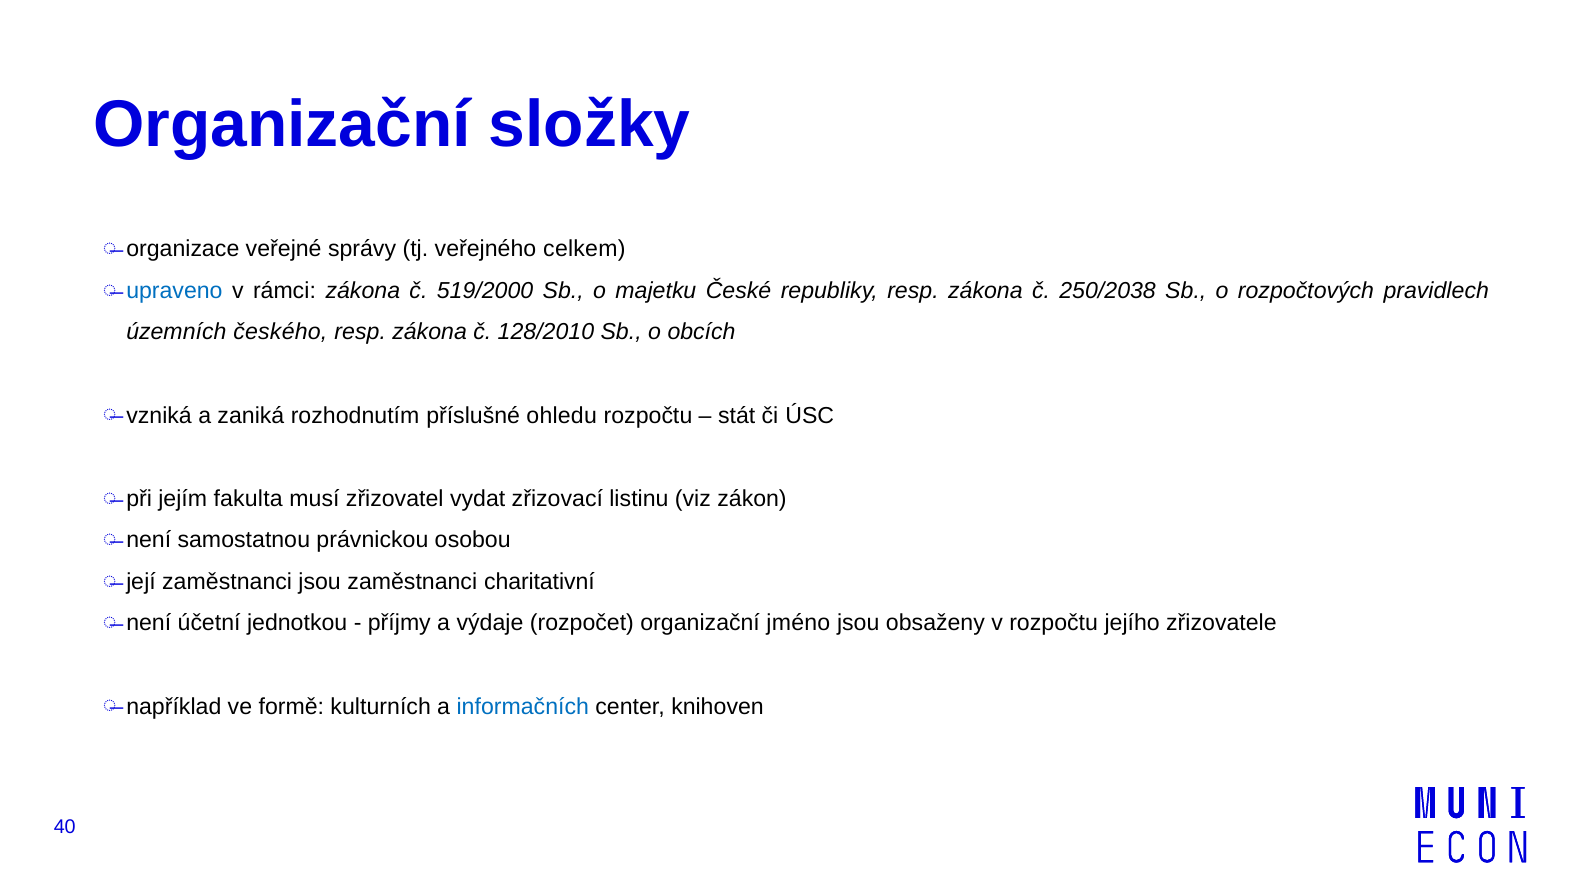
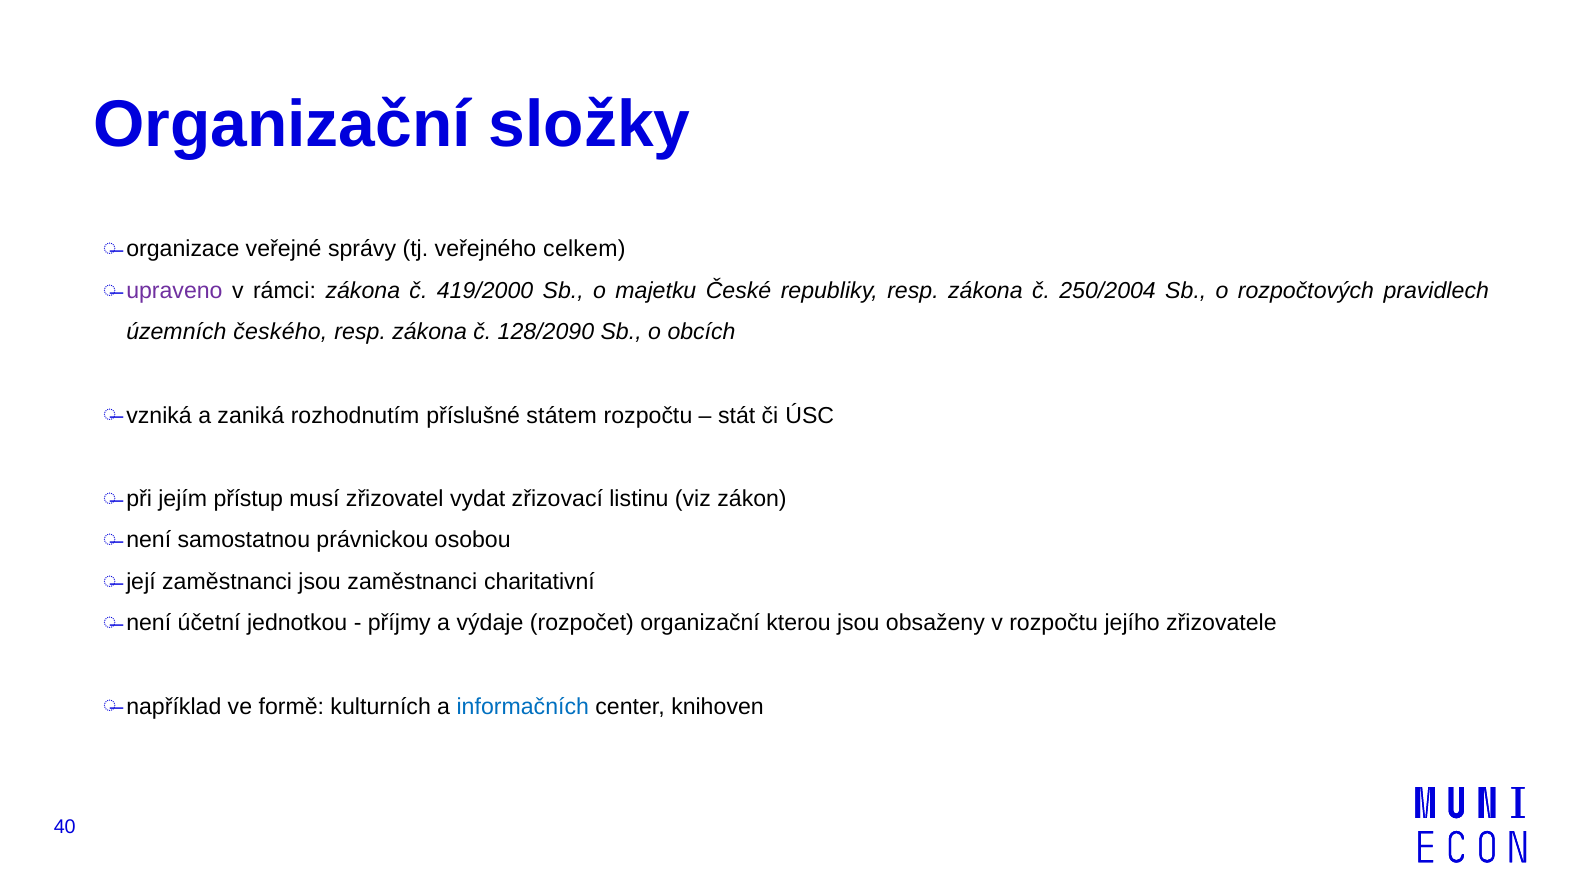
upraveno colour: blue -> purple (174, 291)
519/2000: 519/2000 -> 419/2000 (485, 291)
250/2038: 250/2038 -> 250/2004 (1108, 291)
128/2010: 128/2010 -> 128/2090 (546, 332)
ohledu: ohledu -> státem (562, 415)
fakulta: fakulta -> přístup (248, 499)
jméno: jméno -> kterou (798, 623)
